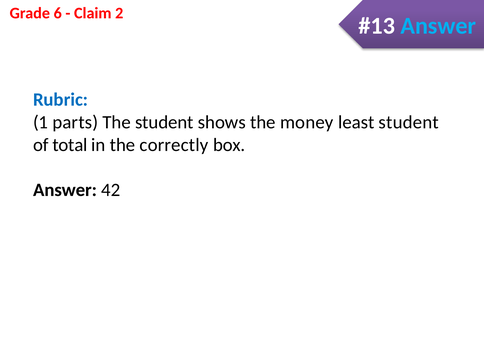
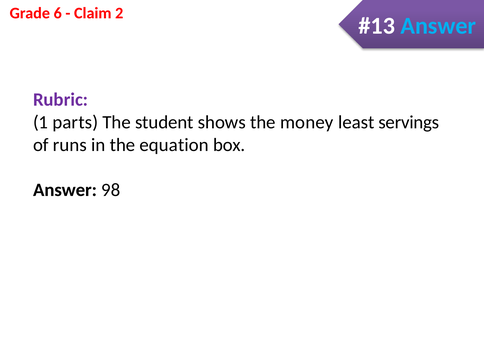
Rubric colour: blue -> purple (61, 100)
least student: student -> servings (409, 122)
total: total -> runs (70, 145)
correctly: correctly -> equation (174, 145)
42: 42 -> 98 (111, 190)
